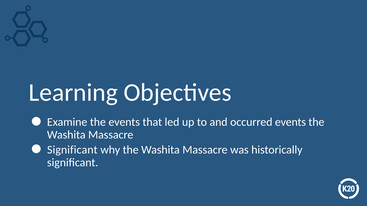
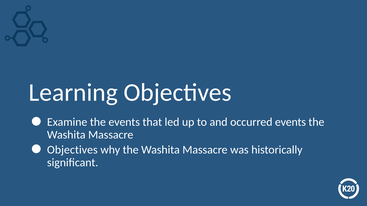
Significant: Significant -> Objectives (72, 150)
